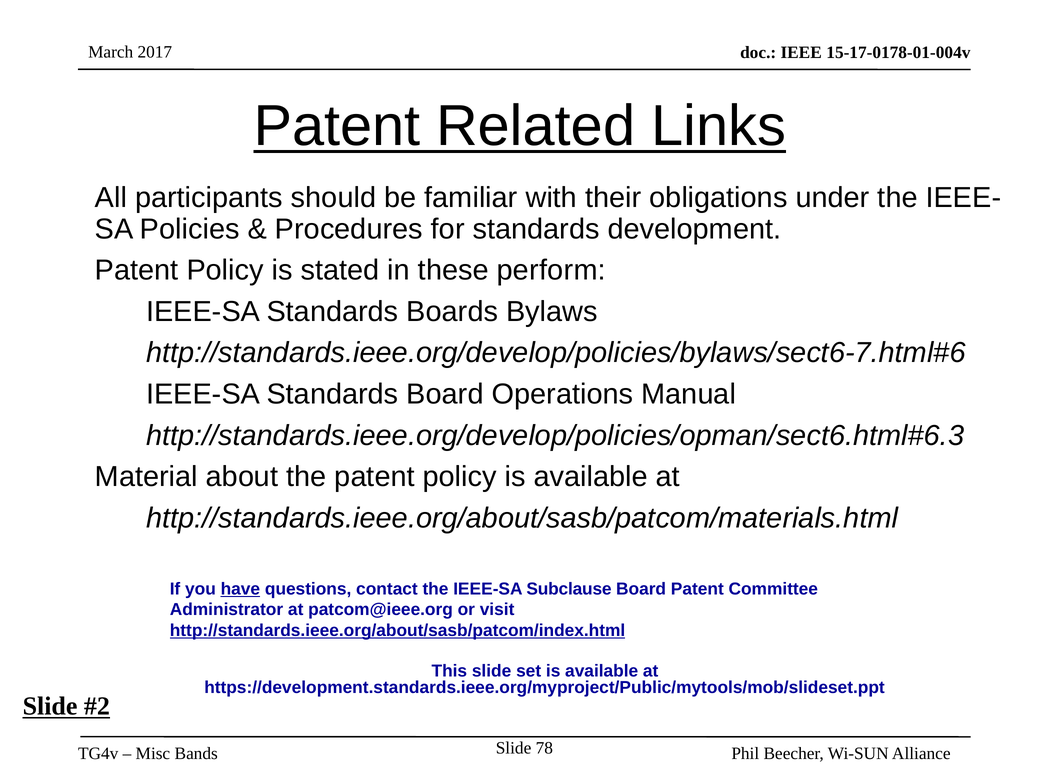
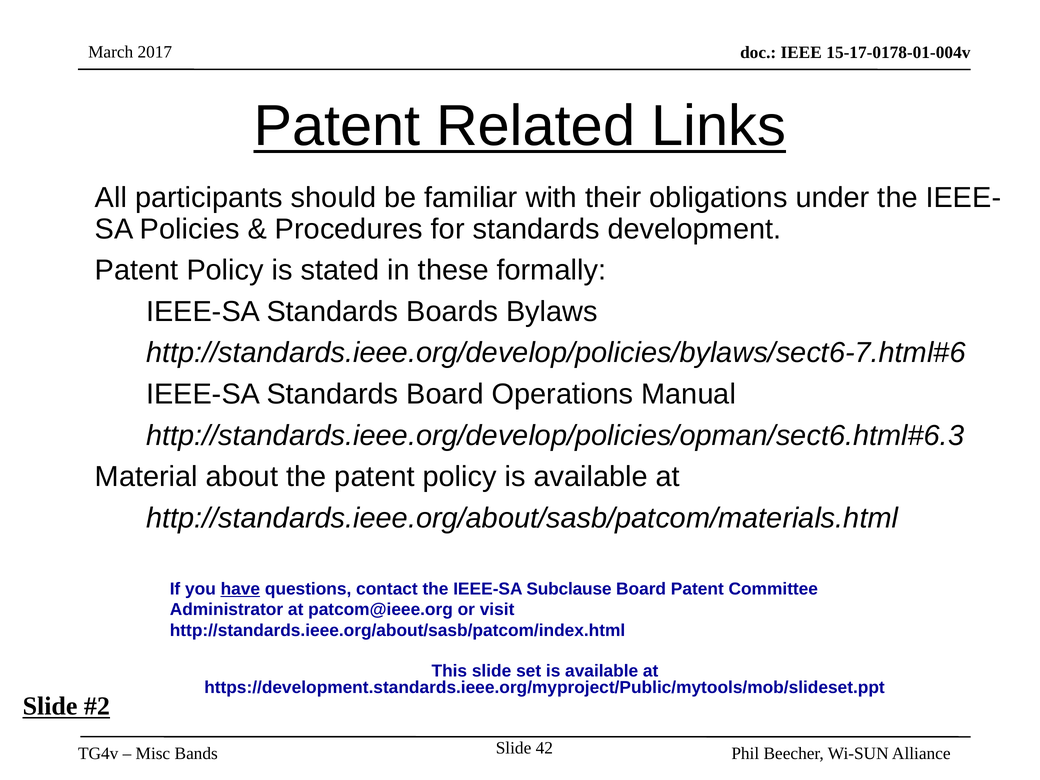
perform: perform -> formally (551, 270)
http://standards.ieee.org/about/sasb/patcom/index.html underline: present -> none (398, 630)
78: 78 -> 42 (544, 748)
